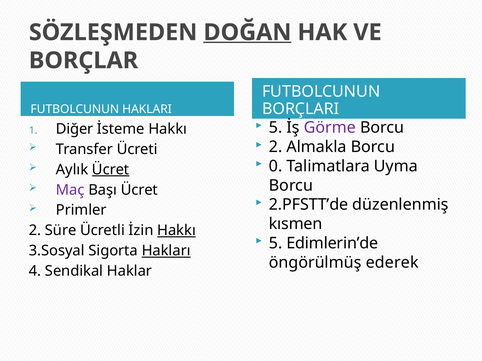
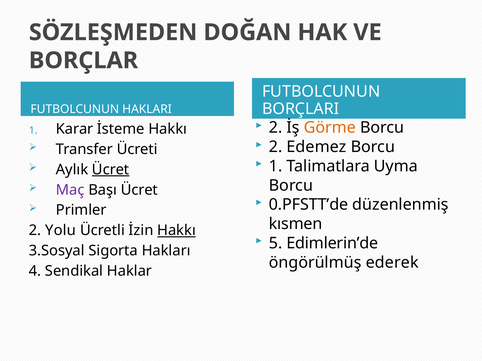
DOĞAN underline: present -> none (247, 32)
5: 5 -> 2 (276, 128)
Görme colour: purple -> orange (330, 128)
Diğer: Diğer -> Karar (75, 129)
Almakla: Almakla -> Edemez (317, 147)
0: 0 -> 1 (276, 166)
2.PFSTT’de: 2.PFSTT’de -> 0.PFSTT’de (309, 205)
Süre: Süre -> Yolu (61, 231)
Hakları underline: present -> none (166, 251)
